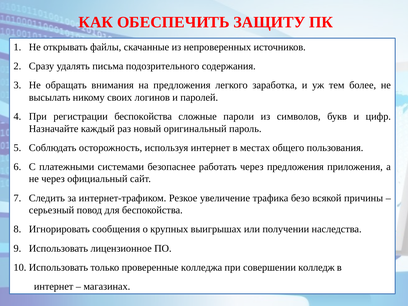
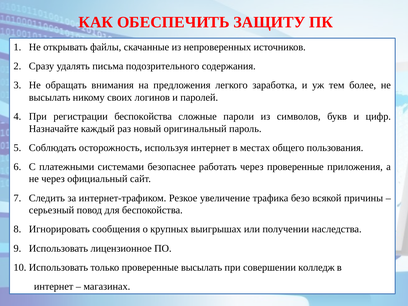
через предложения: предложения -> проверенные (295, 167)
проверенные колледжа: колледжа -> высылать (202, 267)
